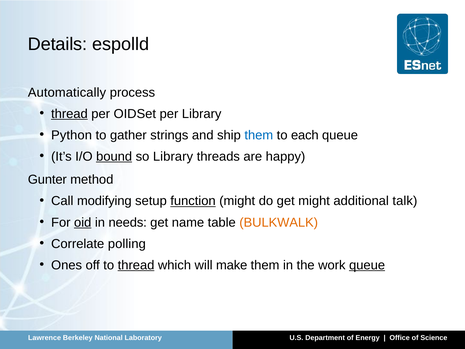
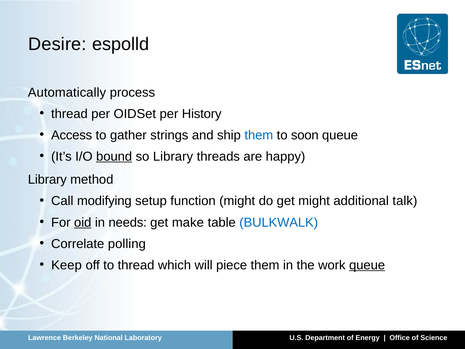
Details: Details -> Desire (57, 44)
thread underline: present -> none (69, 114)
per Library: Library -> History (202, 114)
Python: Python -> Access (72, 135)
each: each -> soon (305, 135)
Gunter: Gunter -> Library (47, 180)
function underline: present -> none (193, 201)
name: name -> make (188, 222)
BULKWALK colour: orange -> blue (279, 222)
Ones: Ones -> Keep (67, 265)
thread underline: present -> none (136, 265)
make: make -> piece (232, 265)
